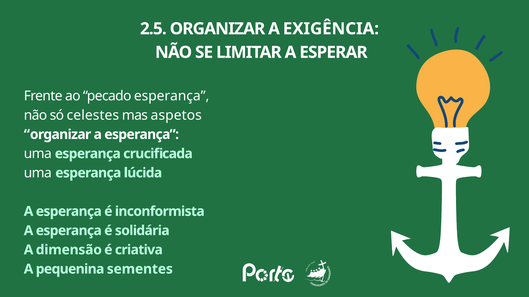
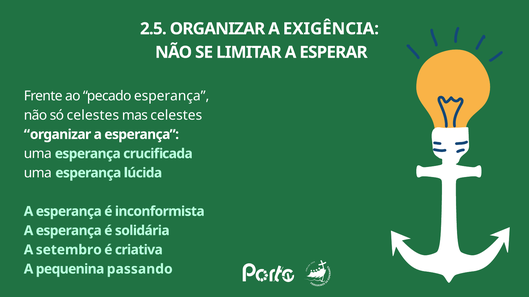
mas aspetos: aspetos -> celestes (176, 115)
dimensão: dimensão -> setembro (69, 250)
sementes: sementes -> passando (140, 270)
